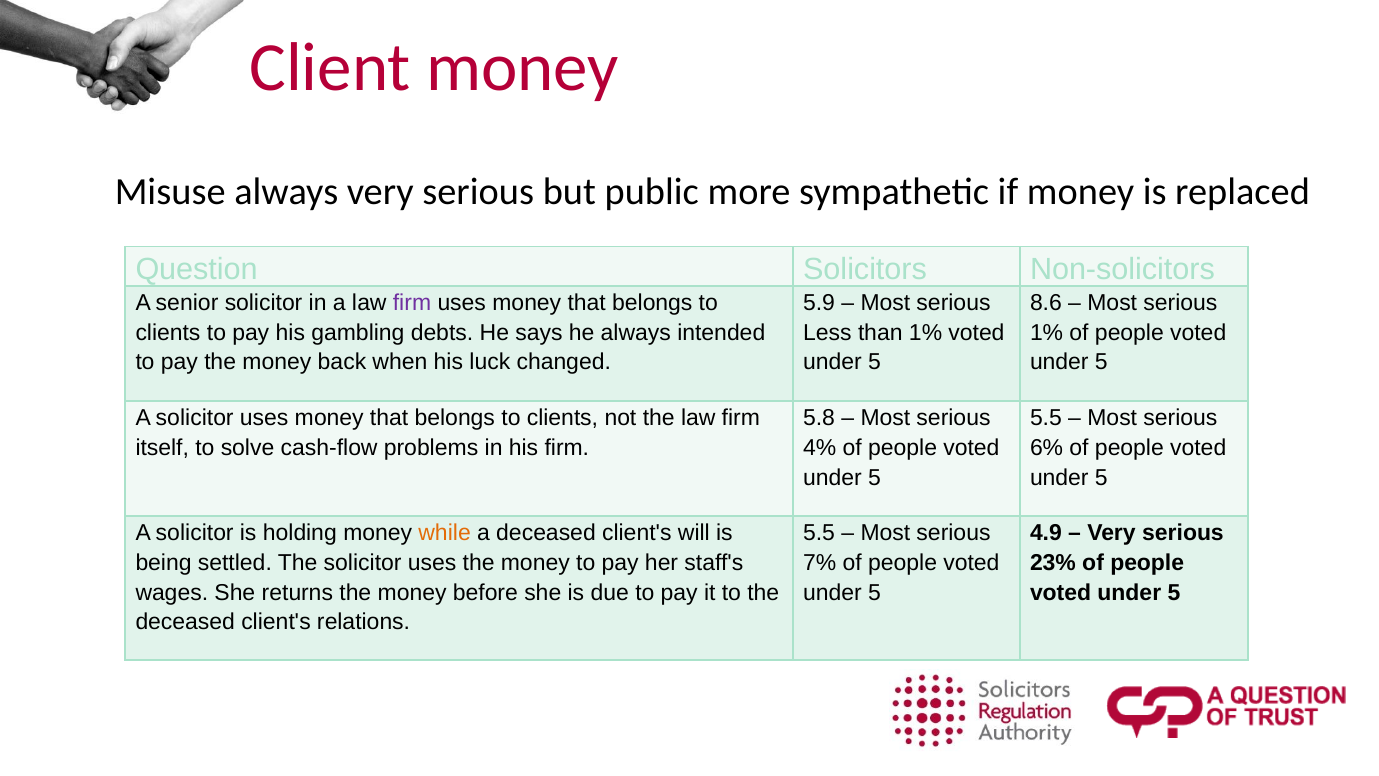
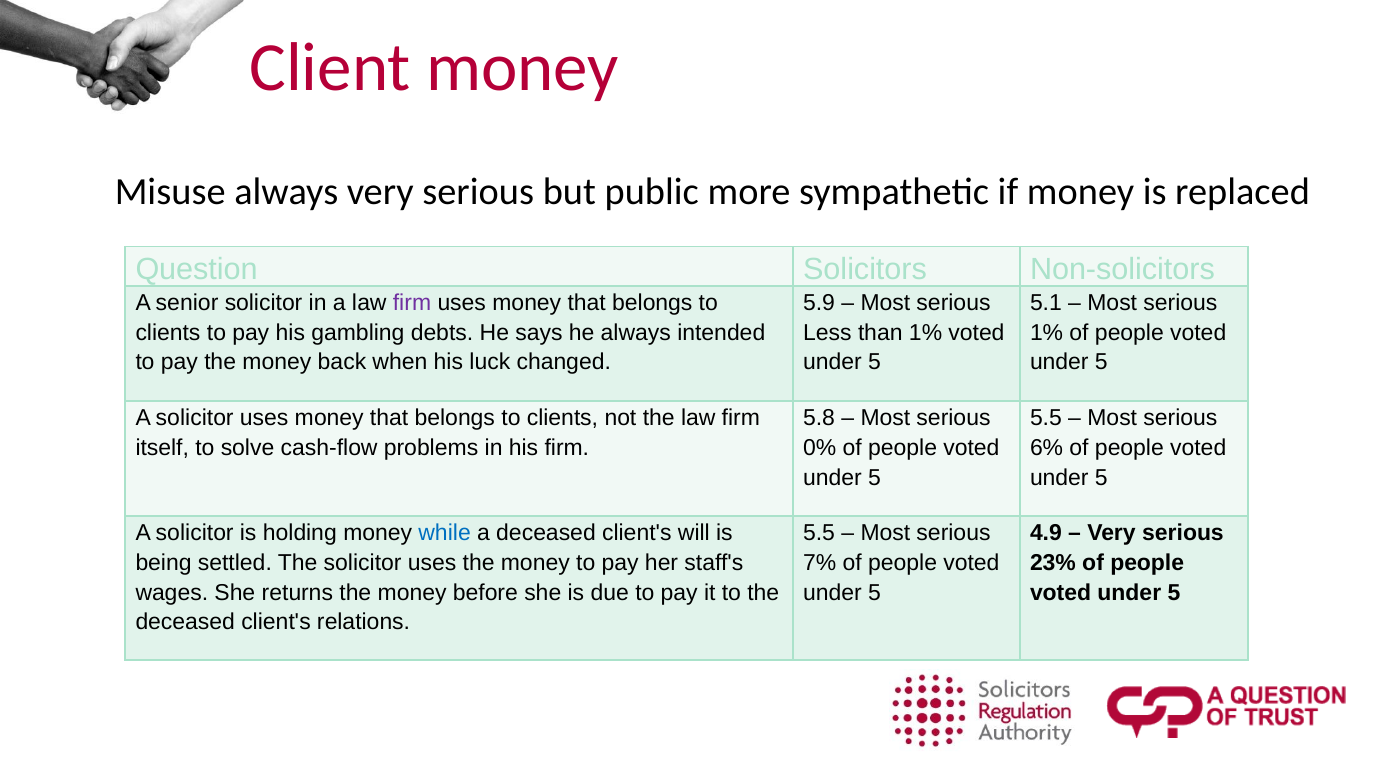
8.6: 8.6 -> 5.1 (1046, 303)
4%: 4% -> 0% (820, 448)
while colour: orange -> blue (445, 533)
